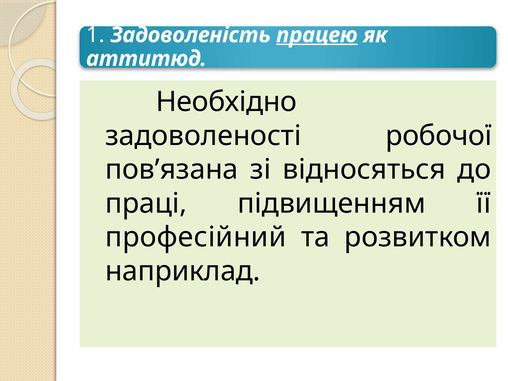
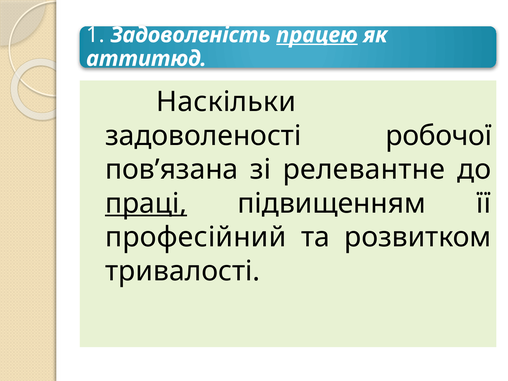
Необхідно: Необхідно -> Наскільки (226, 102)
відносяться: відносяться -> релевантне (364, 170)
праці underline: none -> present (146, 203)
наприклад: наприклад -> тривалості (183, 271)
